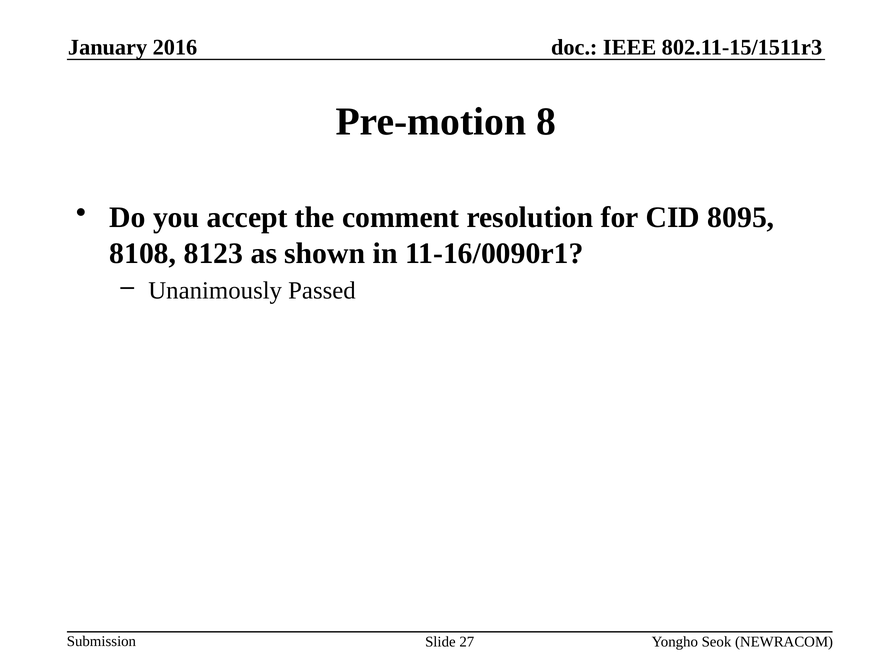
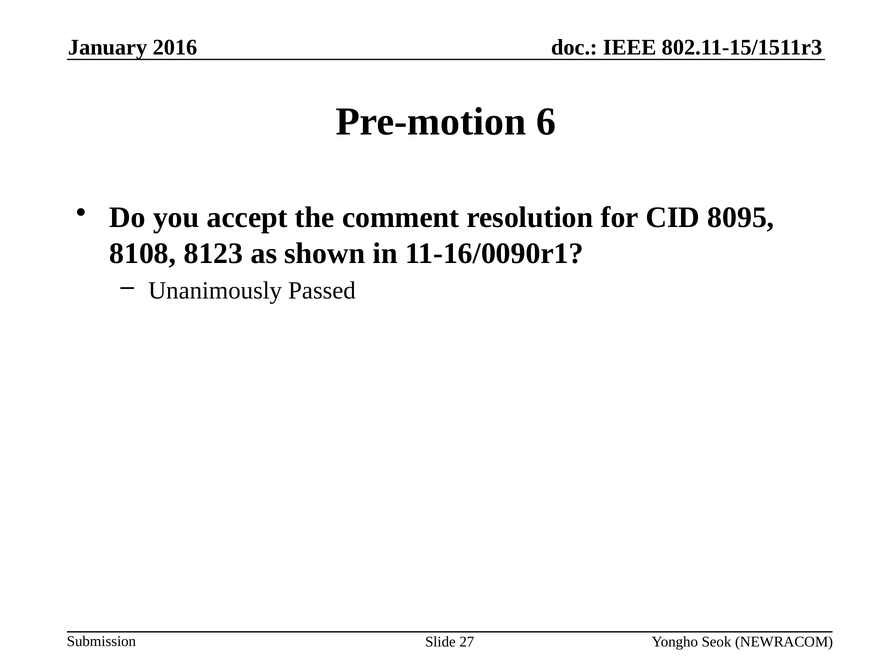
8: 8 -> 6 (546, 122)
